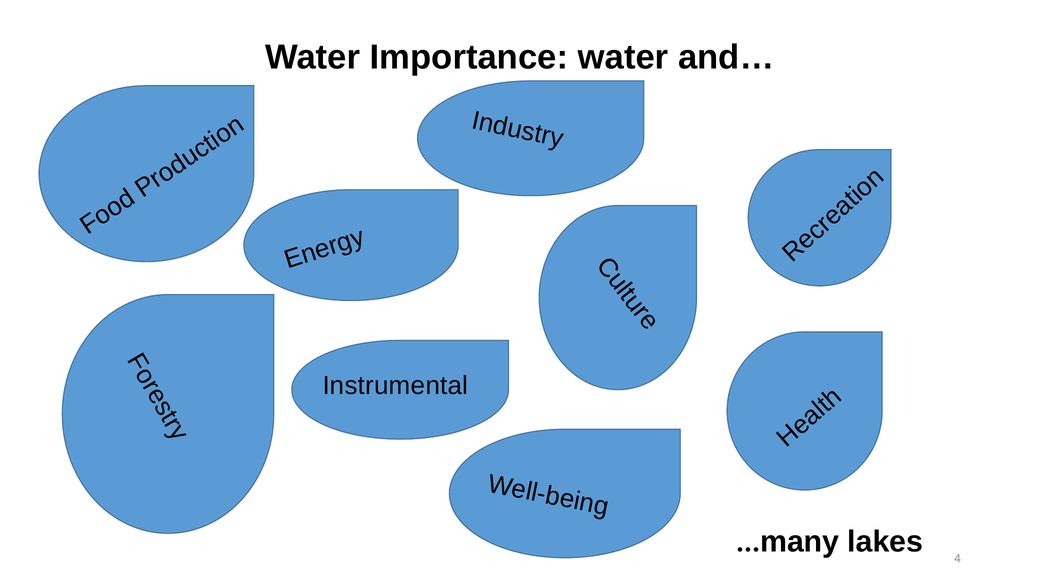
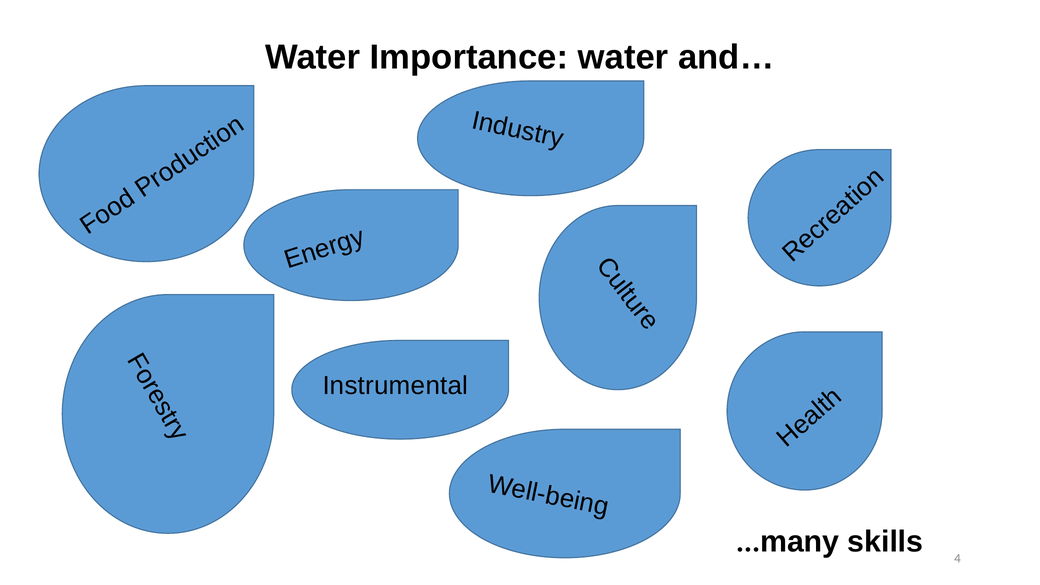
lakes: lakes -> skills (885, 542)
